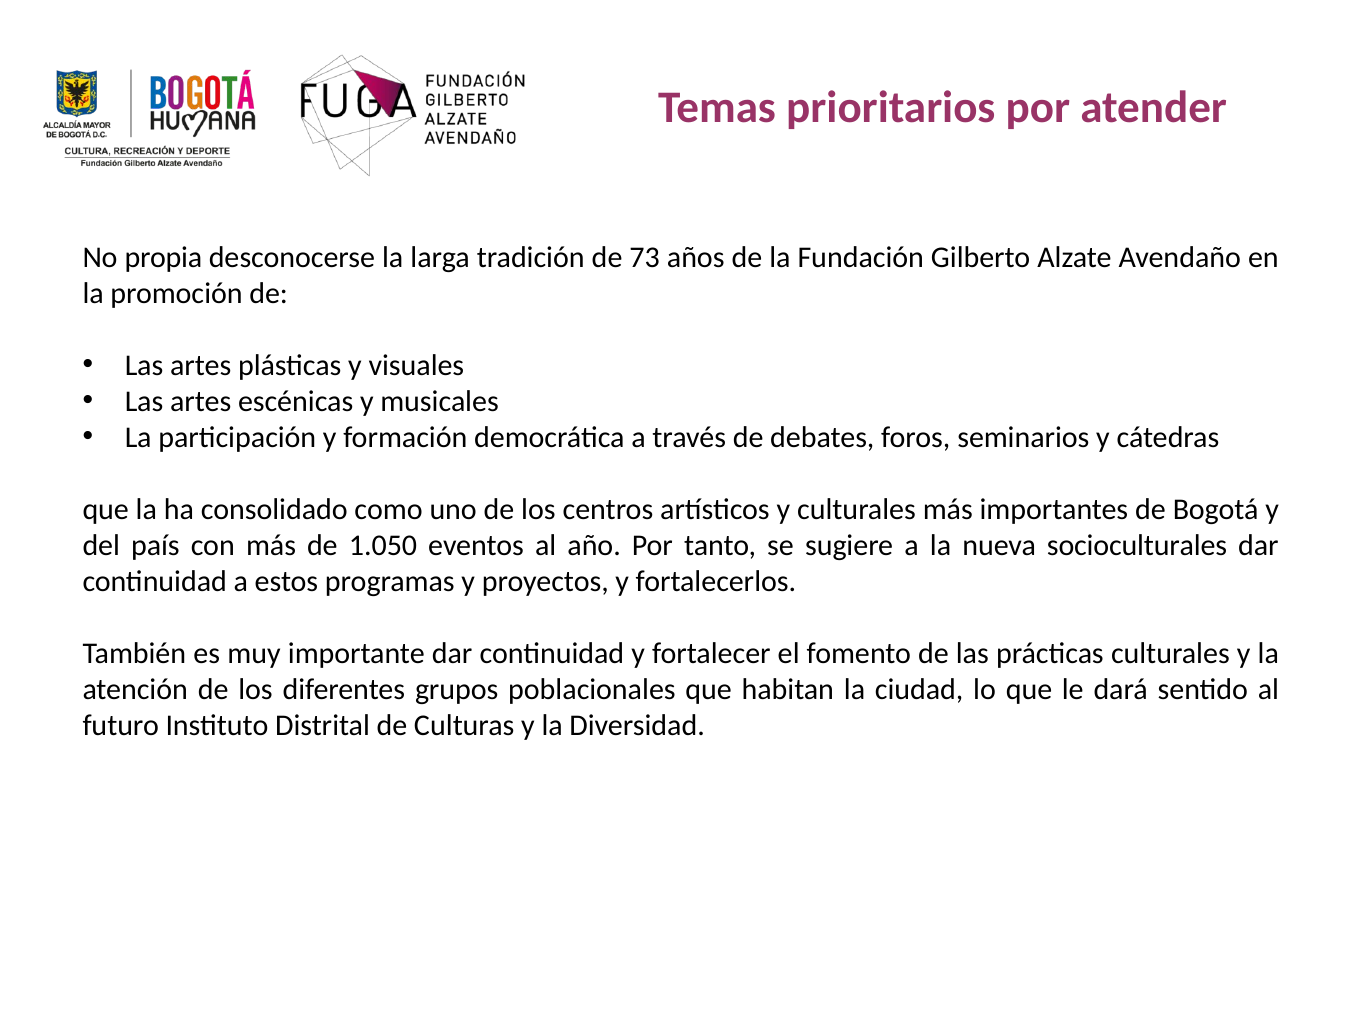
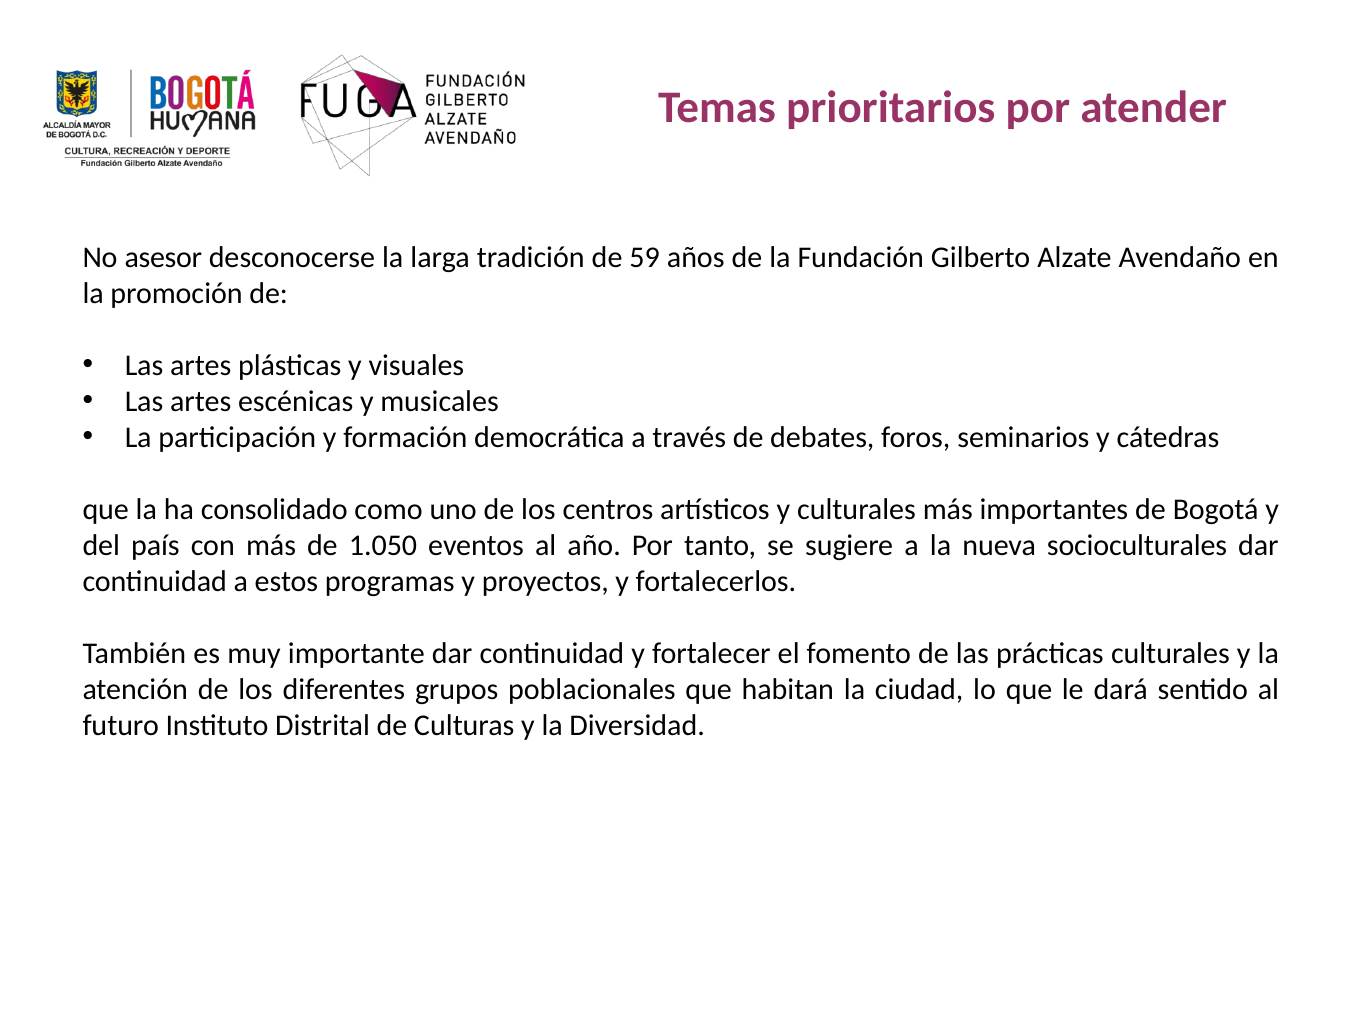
propia: propia -> asesor (163, 257)
73: 73 -> 59 (645, 257)
